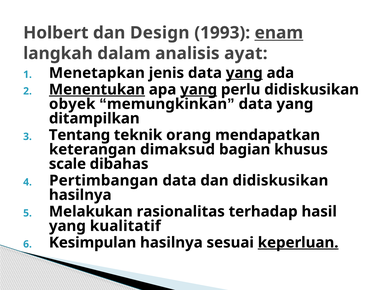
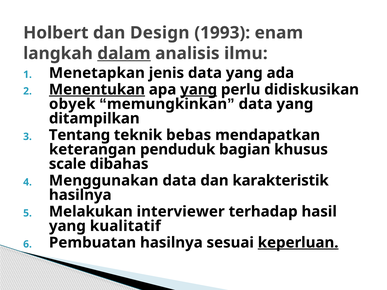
enam underline: present -> none (279, 33)
dalam underline: none -> present (124, 53)
ayat: ayat -> ilmu (246, 53)
yang underline: present -> none (244, 73)
orang: orang -> bebas (189, 135)
dimaksud: dimaksud -> penduduk (178, 150)
Pertimbangan: Pertimbangan -> Menggunakan (104, 181)
dan didiskusikan: didiskusikan -> karakteristik (281, 181)
rasionalitas: rasionalitas -> interviewer (181, 212)
Kesimpulan: Kesimpulan -> Pembuatan (93, 243)
